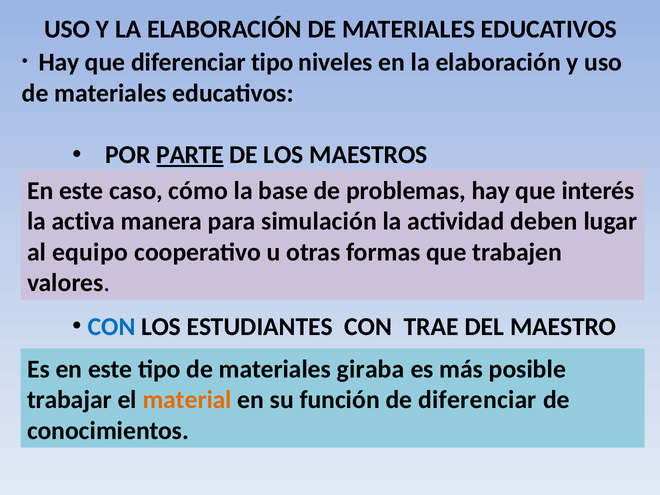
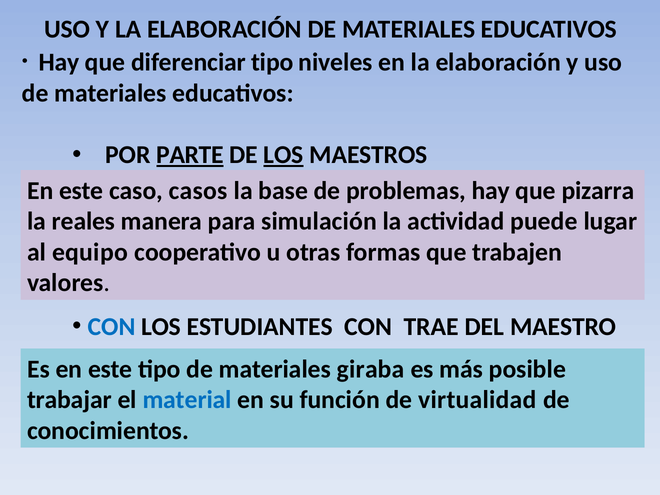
LOS underline: none -> present (283, 155)
cómo: cómo -> casos (198, 191)
interés: interés -> pizarra (598, 191)
activa: activa -> reales (83, 221)
deben: deben -> puede (544, 221)
material colour: orange -> blue (187, 400)
de diferenciar: diferenciar -> virtualidad (477, 400)
